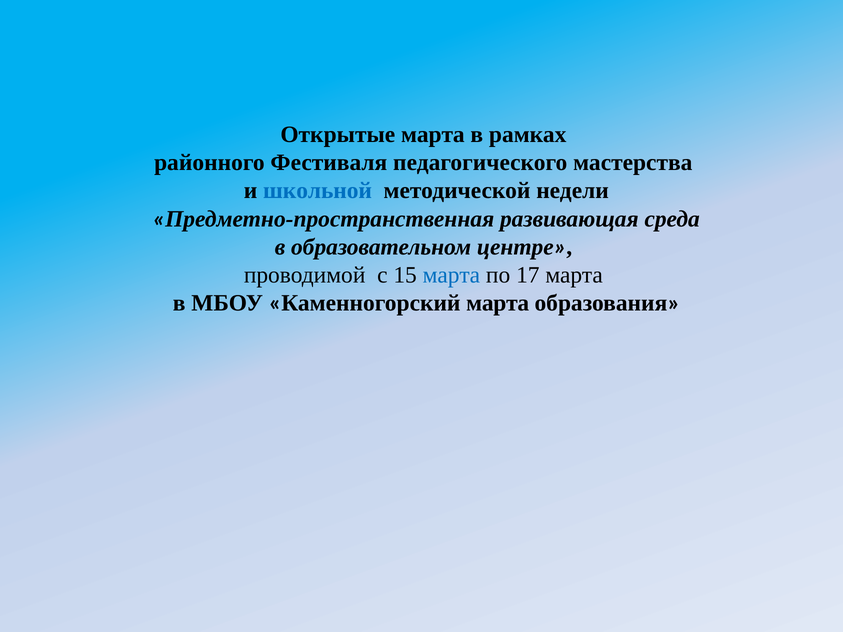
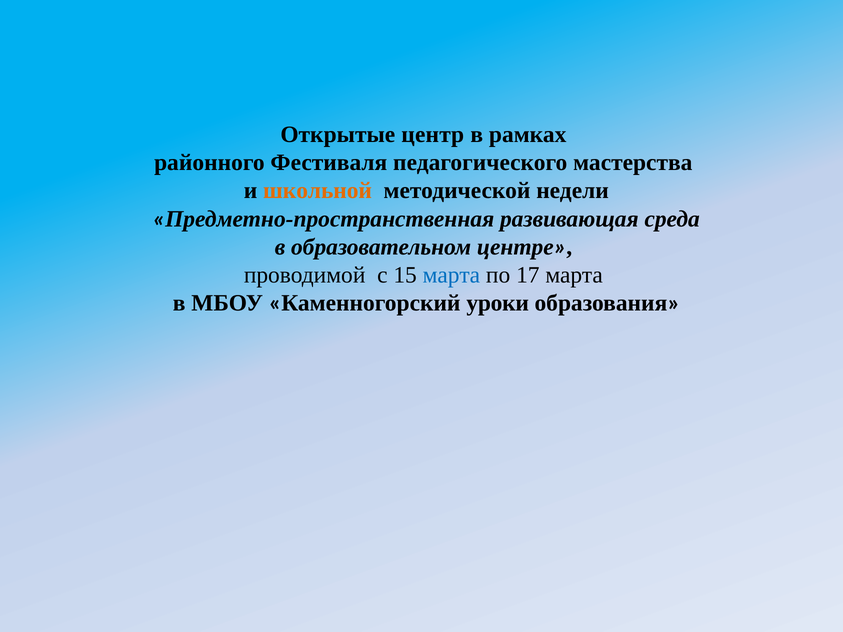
Открытые марта: марта -> центр (433, 135)
школьной colour: blue -> orange (318, 191)
Каменногорский марта: марта -> уроки (498, 303)
